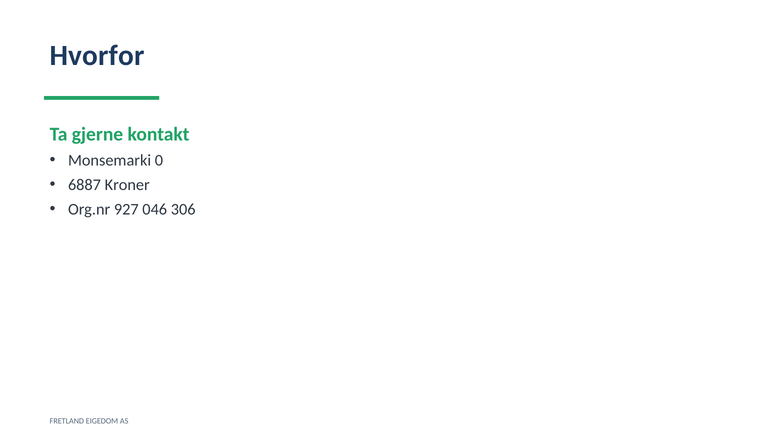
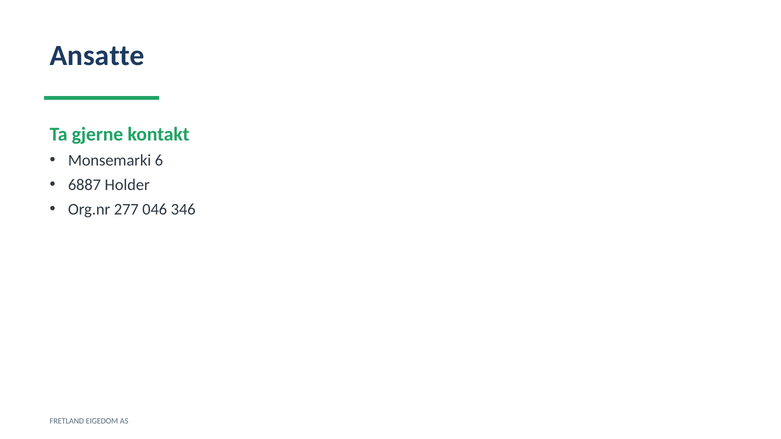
Hvorfor: Hvorfor -> Ansatte (97, 56)
0: 0 -> 6 (159, 161)
Kroner: Kroner -> Holder (127, 185)
927: 927 -> 277 (126, 209)
306: 306 -> 346 (183, 209)
